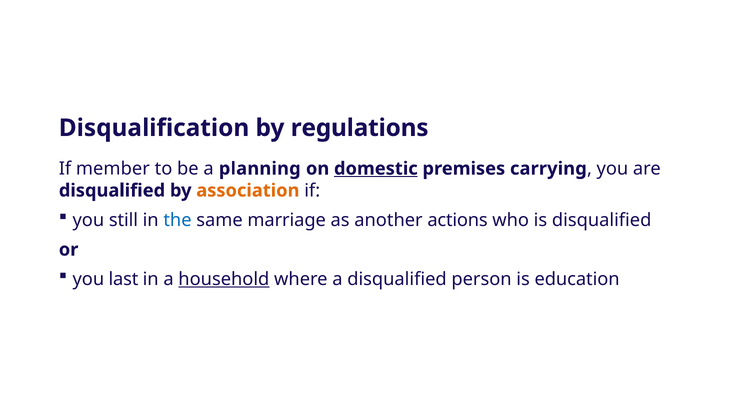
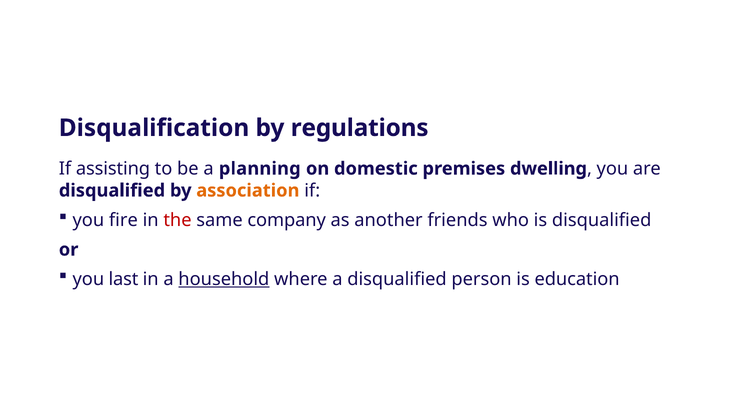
member: member -> assisting (113, 169)
domestic underline: present -> none (376, 169)
carrying: carrying -> dwelling (548, 169)
still: still -> fire (123, 220)
the colour: blue -> red (177, 220)
marriage: marriage -> company (287, 220)
actions: actions -> friends (457, 220)
